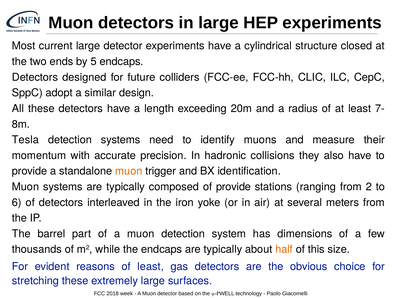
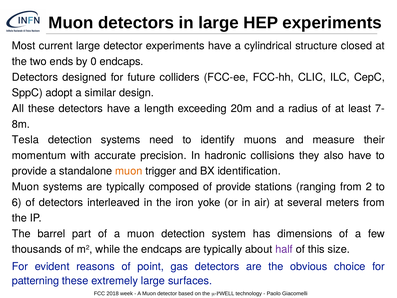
5: 5 -> 0 (94, 62)
half colour: orange -> purple (284, 249)
of least: least -> point (151, 266)
stretching: stretching -> patterning (36, 281)
